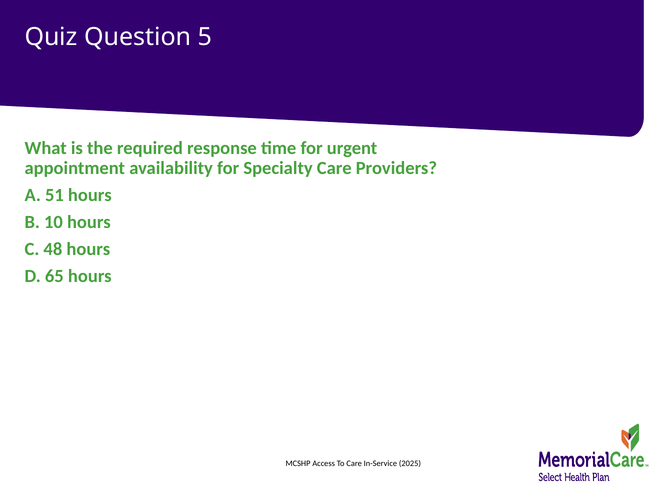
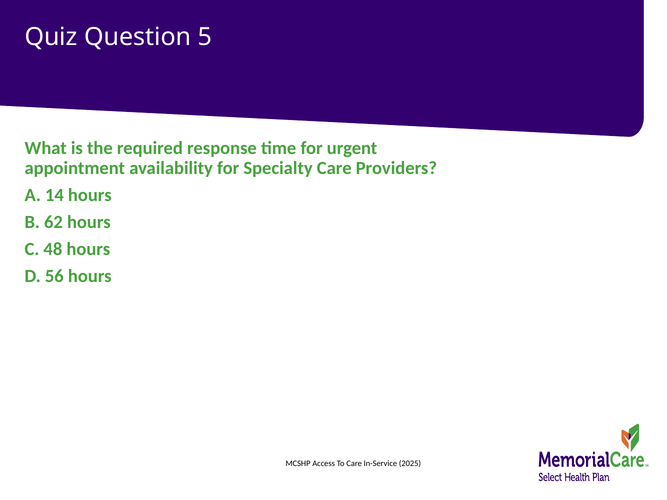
51: 51 -> 14 (54, 195)
10: 10 -> 62 (53, 222)
65: 65 -> 56 (54, 276)
